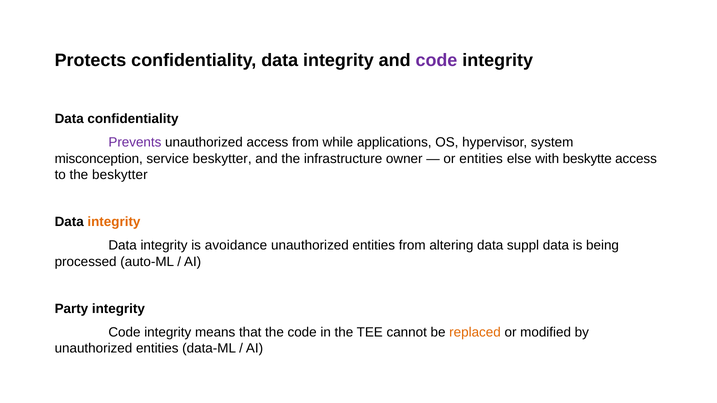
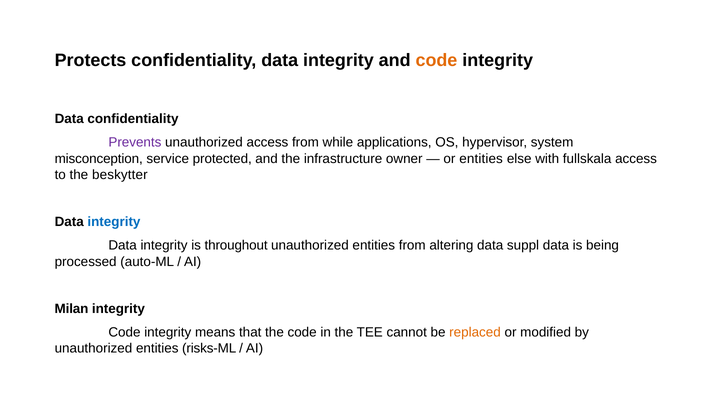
code colour: purple -> orange (436, 60)
service beskytter: beskytter -> protected (222, 159)
beskytte: beskytte -> fullskala (587, 159)
integrity colour: orange -> blue (114, 222)
avoidance: avoidance -> throughout (236, 246)
Party: Party -> Milan (72, 309)
data-ML: data-ML -> risks-ML (209, 349)
